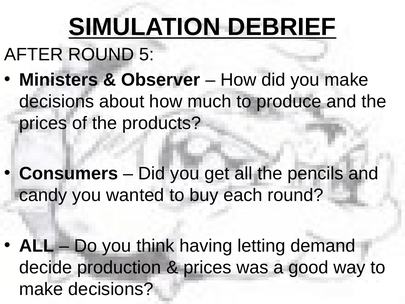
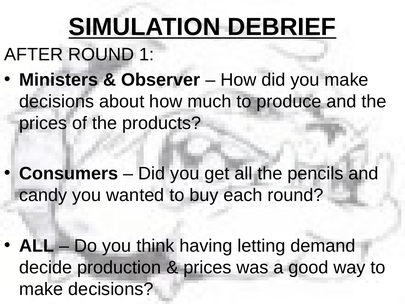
5: 5 -> 1 (147, 55)
